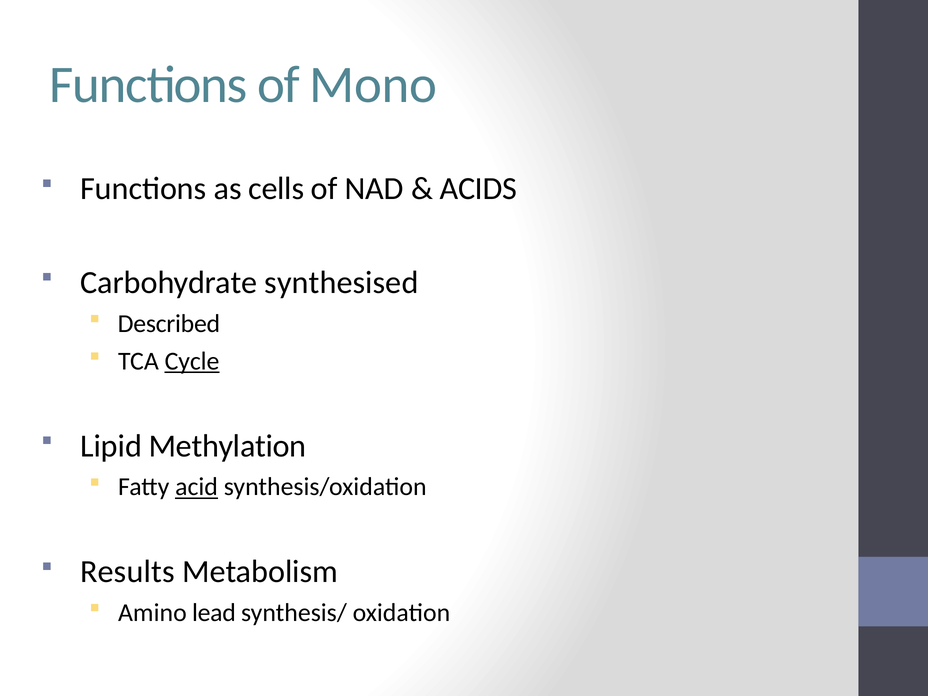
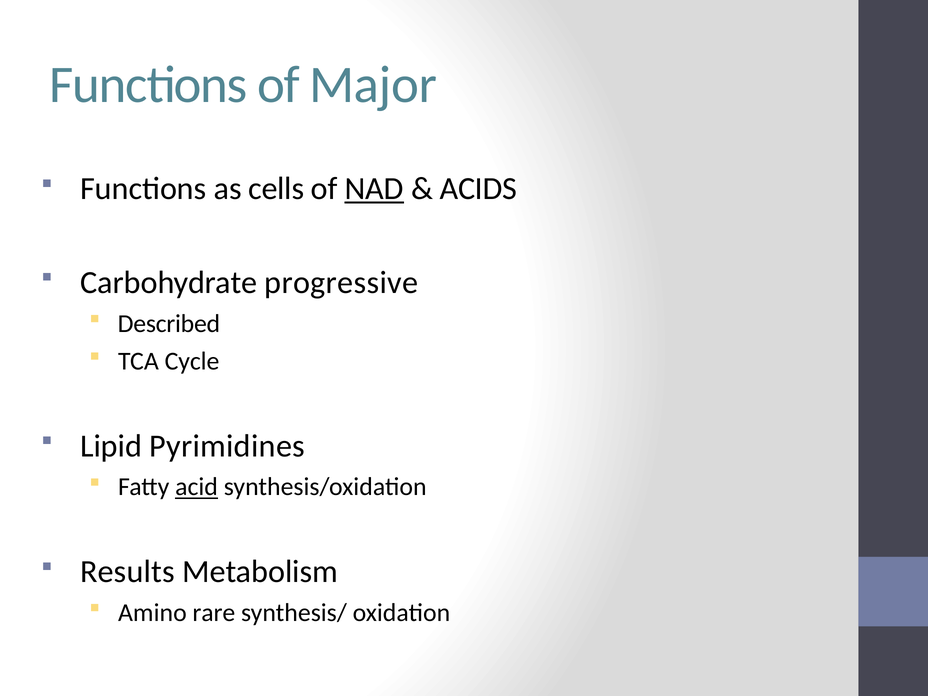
Mono: Mono -> Major (373, 85)
NAD underline: none -> present (374, 189)
synthesised: synthesised -> progressive (341, 282)
Cycle underline: present -> none (192, 361)
Methylation: Methylation -> Pyrimidines (227, 446)
lead: lead -> rare (214, 613)
